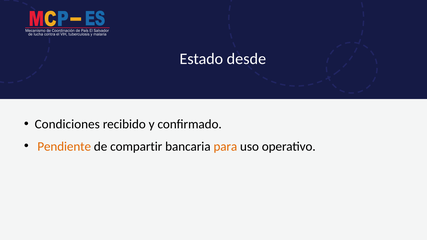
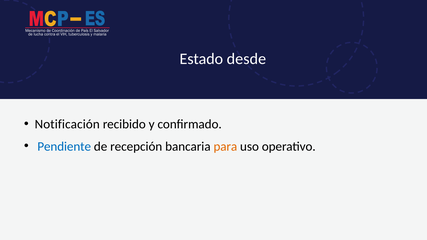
Condiciones: Condiciones -> Notificación (67, 124)
Pendiente colour: orange -> blue (64, 146)
compartir: compartir -> recepción (136, 146)
